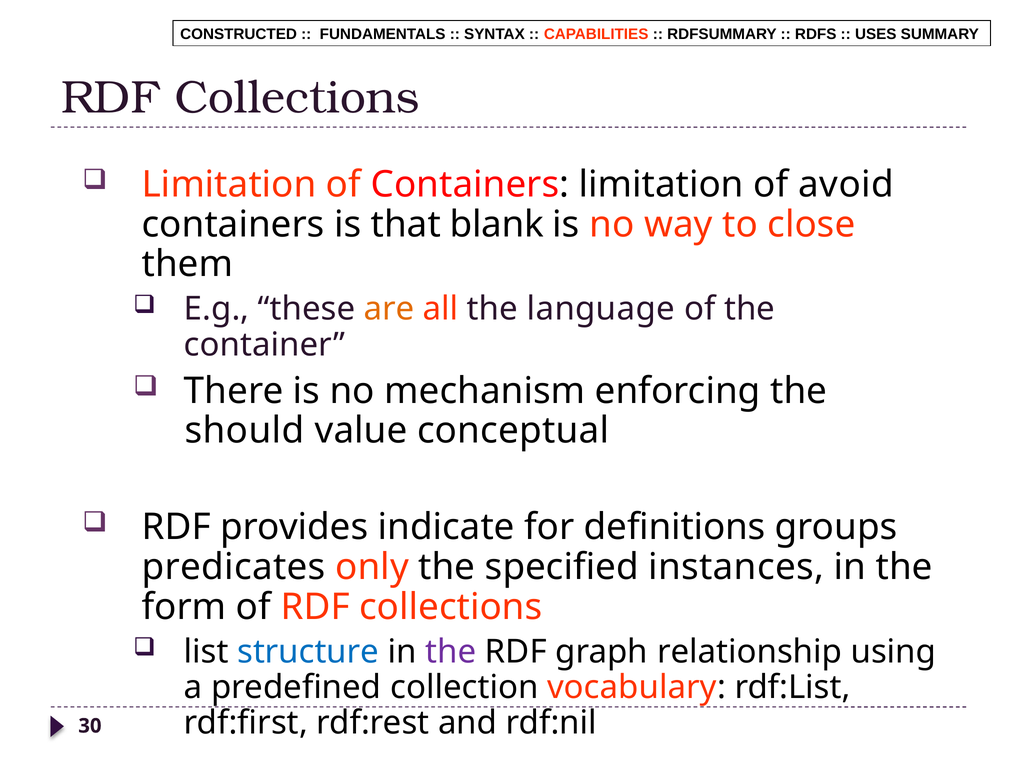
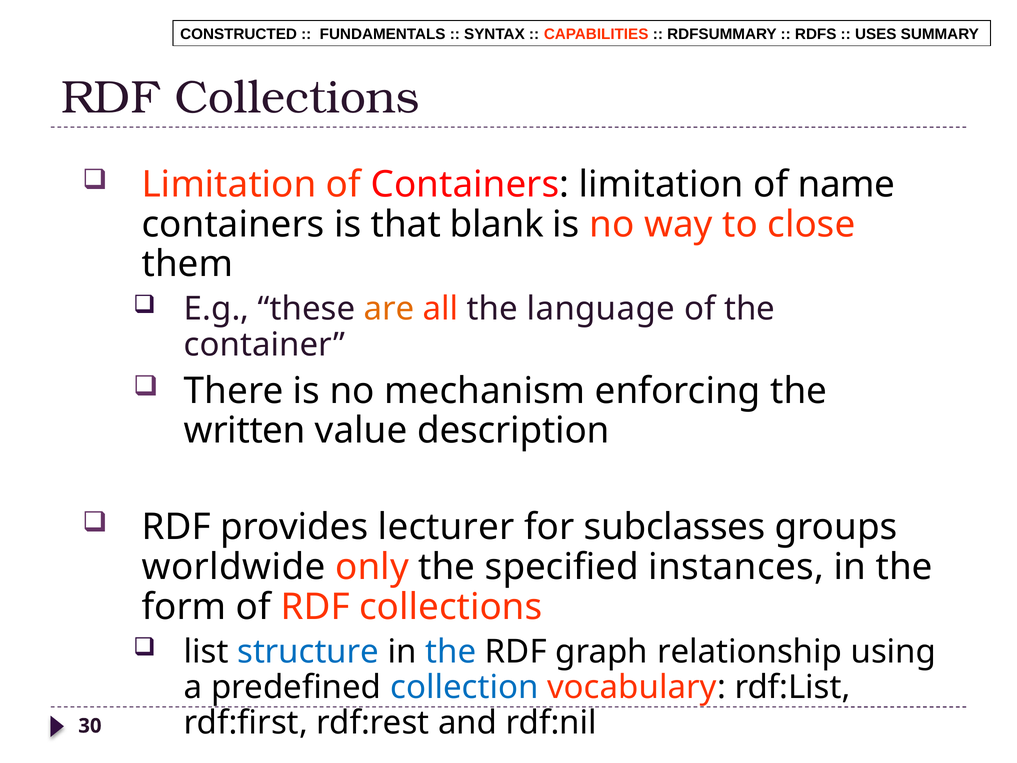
avoid: avoid -> name (846, 184)
should: should -> written (245, 431)
conceptual: conceptual -> description (513, 431)
indicate: indicate -> lecturer (446, 527)
definitions: definitions -> subclasses (675, 527)
predicates: predicates -> worldwide (234, 567)
the colour: purple -> blue (451, 651)
collection colour: black -> blue (464, 687)
